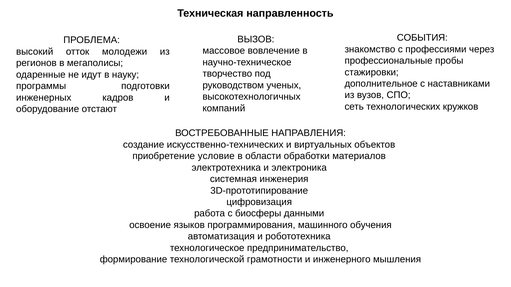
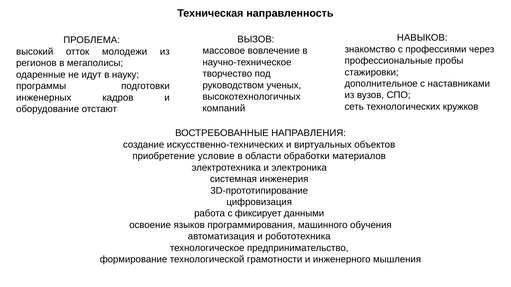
СОБЫТИЯ: СОБЫТИЯ -> НАВЫКОВ (422, 38)
биосферы: биосферы -> фиксирует (258, 214)
